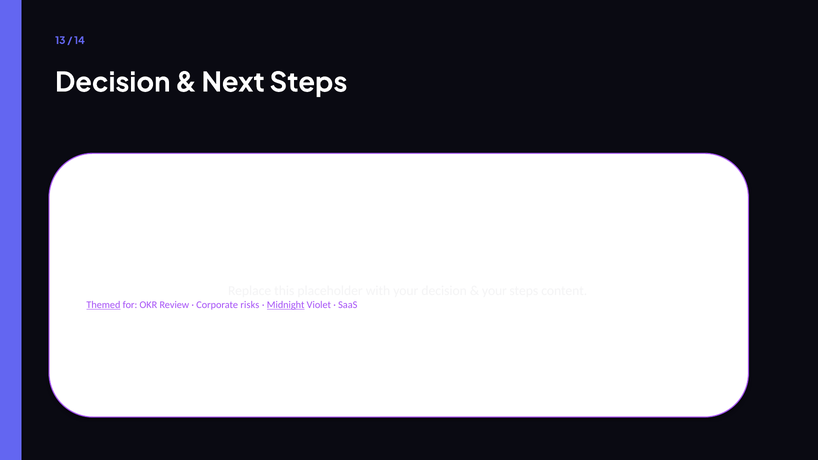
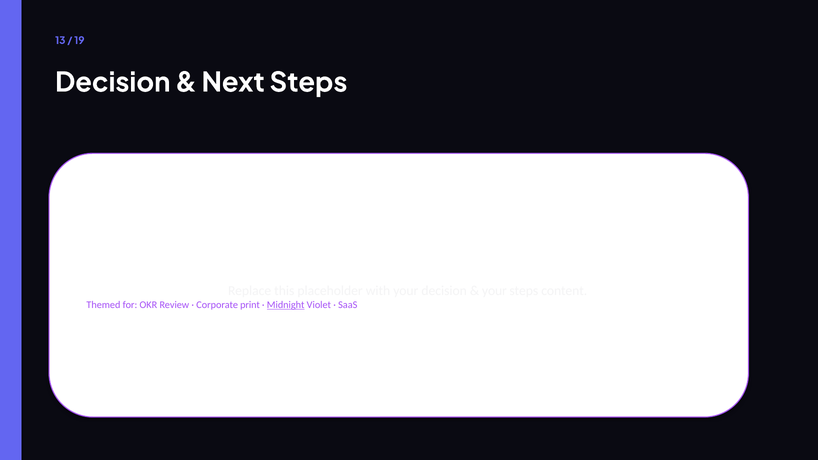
14: 14 -> 19 (79, 41)
Themed underline: present -> none (103, 305)
risks: risks -> print (250, 305)
